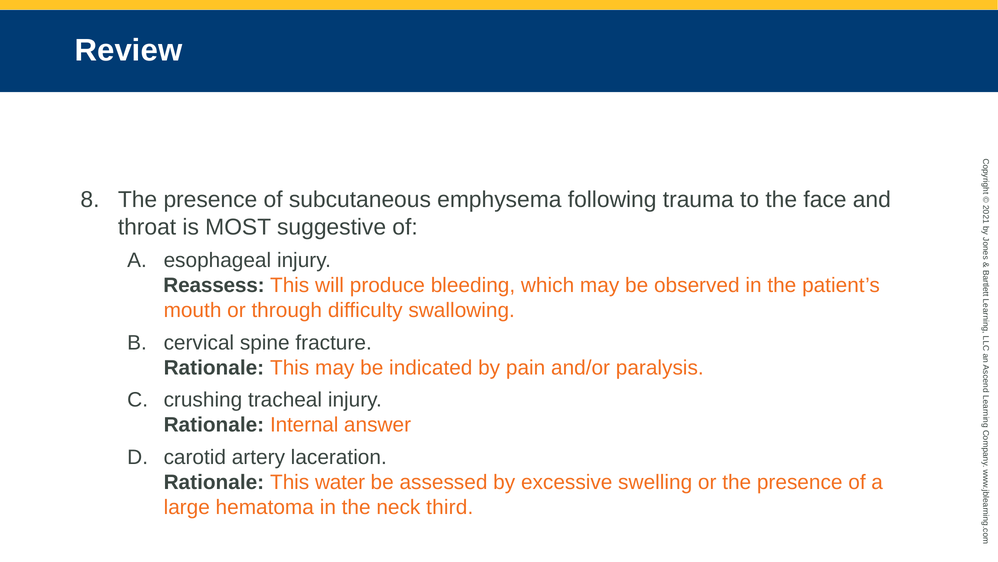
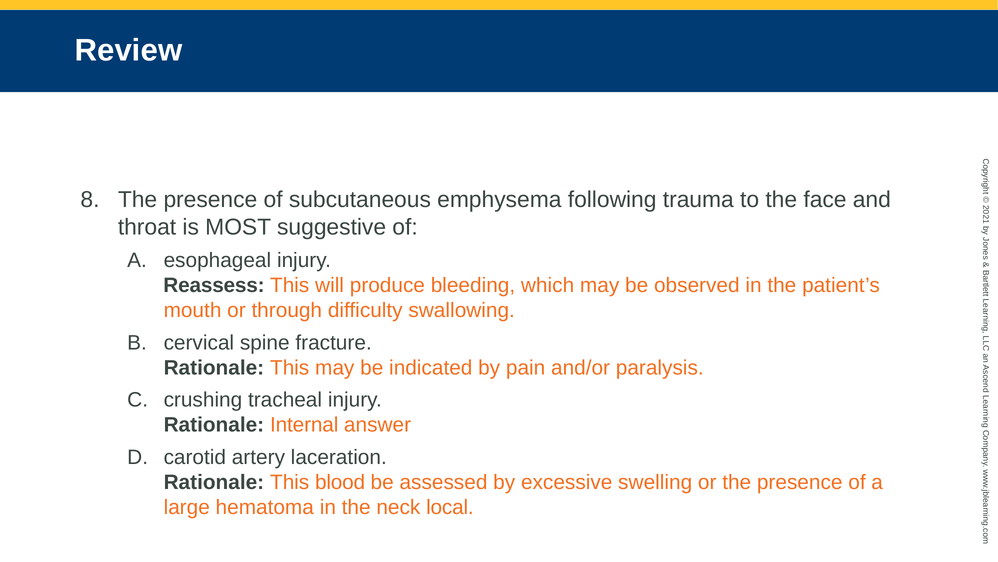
water: water -> blood (340, 482)
third: third -> local (450, 507)
